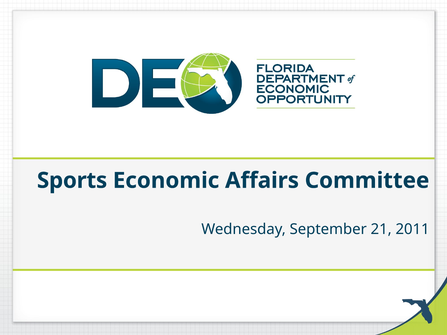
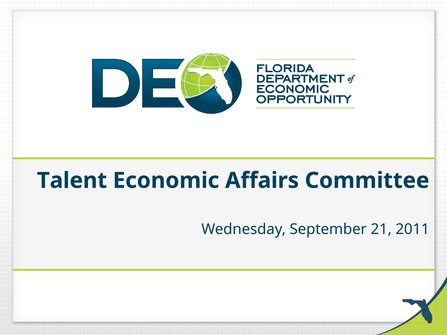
Sports: Sports -> Talent (72, 181)
